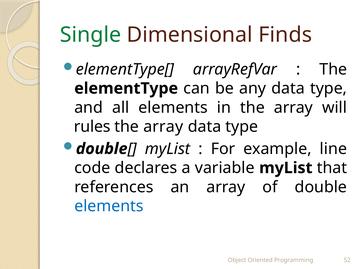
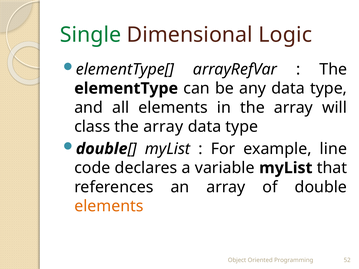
Finds: Finds -> Logic (285, 35)
rules: rules -> class (92, 127)
elements colour: blue -> orange (109, 206)
